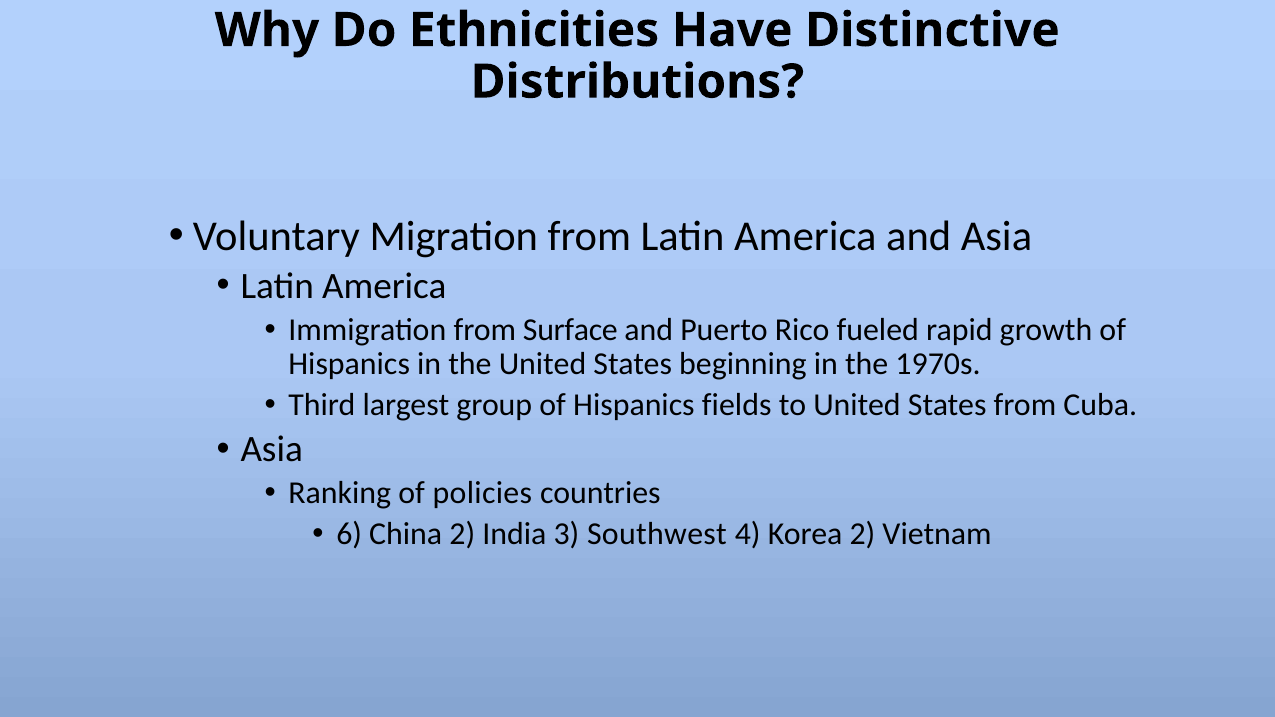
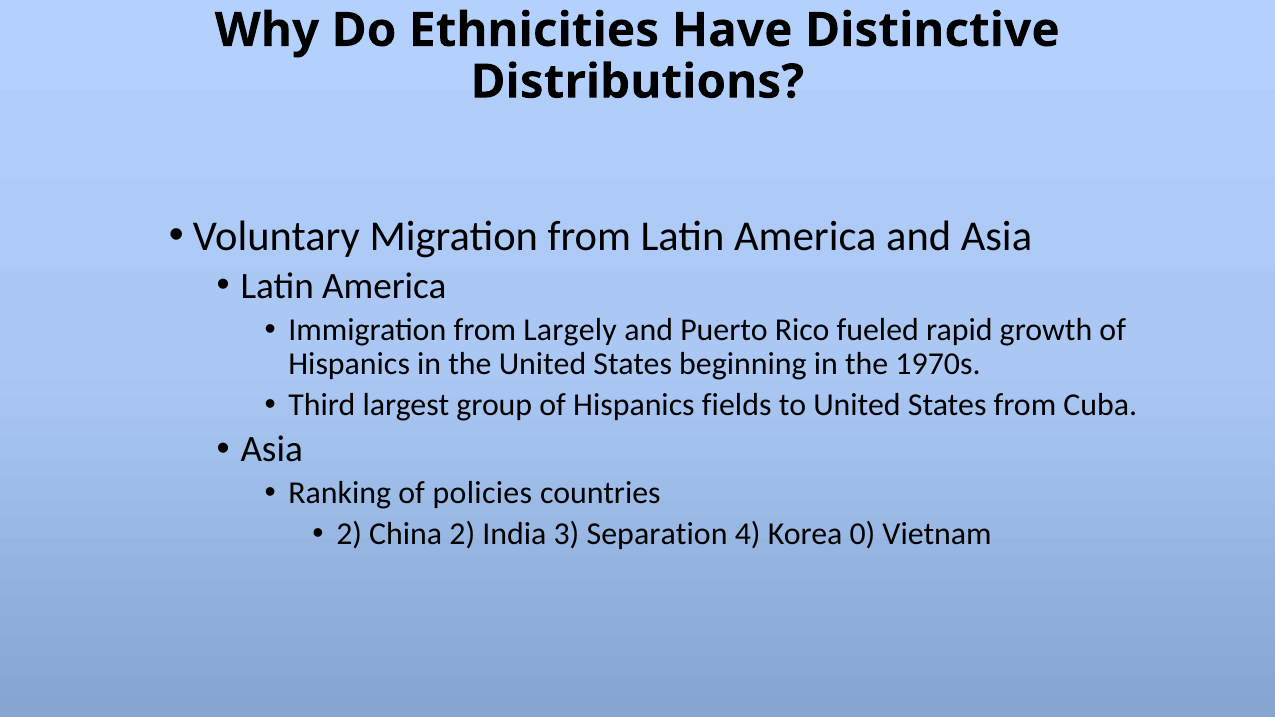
Surface: Surface -> Largely (570, 330)
6: 6 -> 2 (349, 534)
Southwest: Southwest -> Separation (657, 534)
Korea 2: 2 -> 0 (862, 534)
